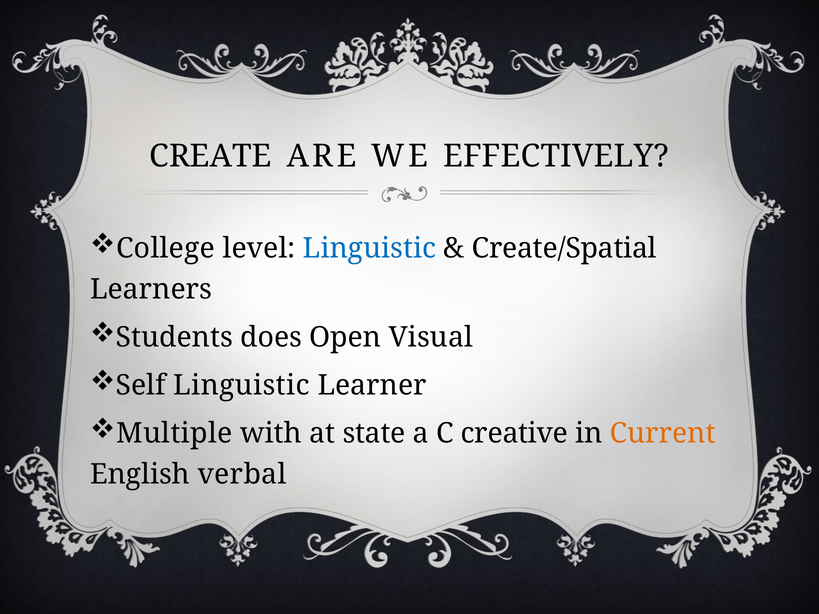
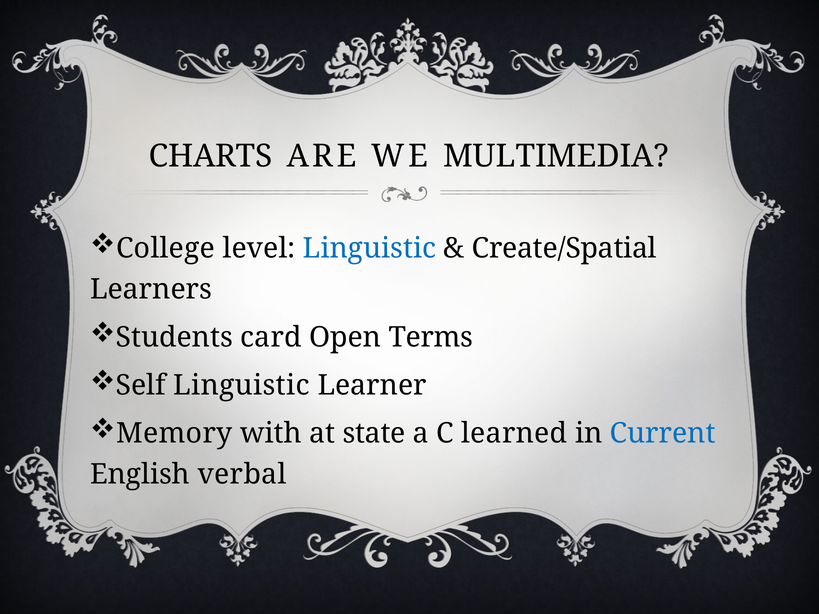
CREATE: CREATE -> CHARTS (211, 156)
EFFECTIVELY: EFFECTIVELY -> MULTIMEDIA (556, 156)
does: does -> card (271, 337)
Visual: Visual -> Terms (431, 337)
Multiple: Multiple -> Memory (174, 434)
creative: creative -> learned (514, 434)
Current colour: orange -> blue (663, 434)
